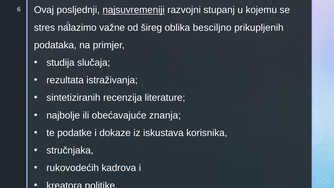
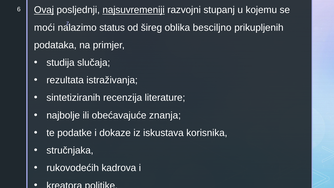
Ovaj underline: none -> present (44, 10)
stres: stres -> moći (44, 28)
važne: važne -> status (112, 28)
